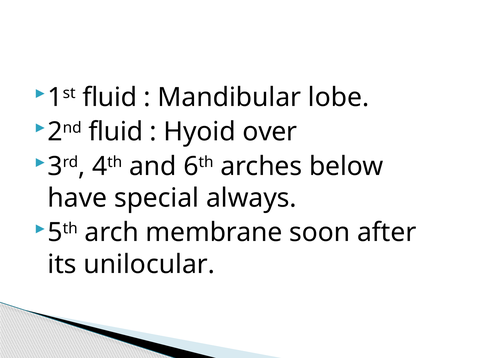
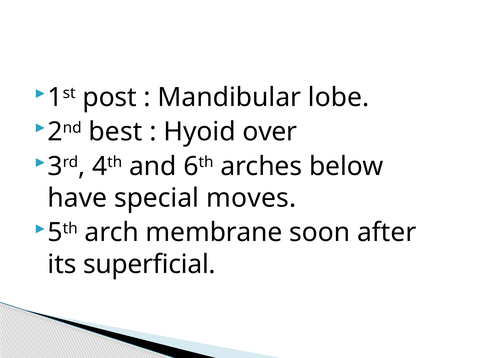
1st fluid: fluid -> post (110, 97)
2nd fluid: fluid -> best (115, 132)
always: always -> moves (251, 198)
unilocular: unilocular -> superficial (149, 264)
